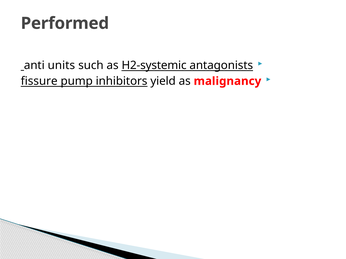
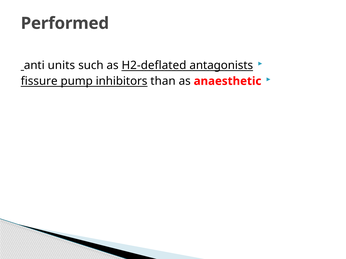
H2-systemic: H2-systemic -> H2-deflated (154, 66)
yield: yield -> than (163, 81)
malignancy: malignancy -> anaesthetic (228, 81)
